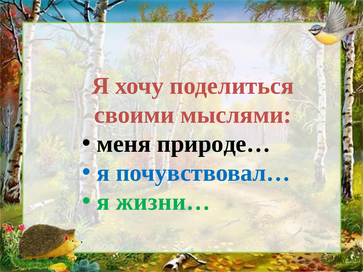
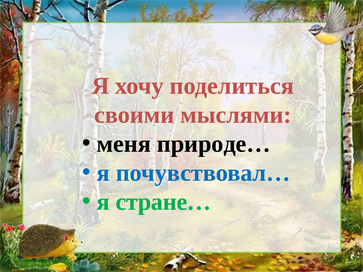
жизни…: жизни… -> стране… (163, 202)
